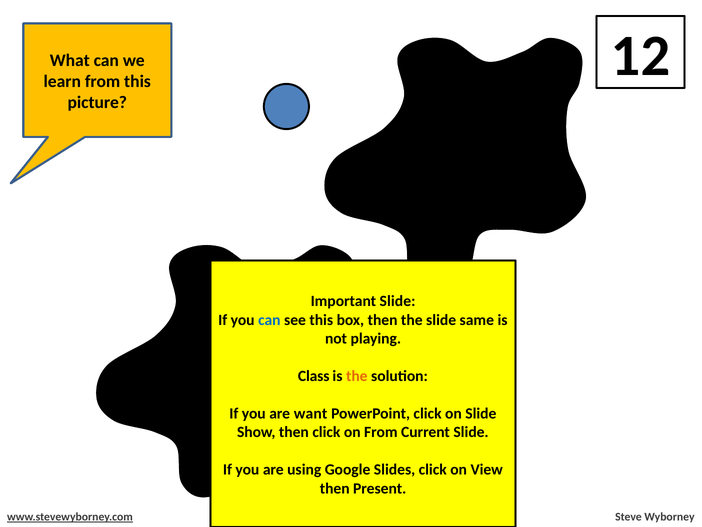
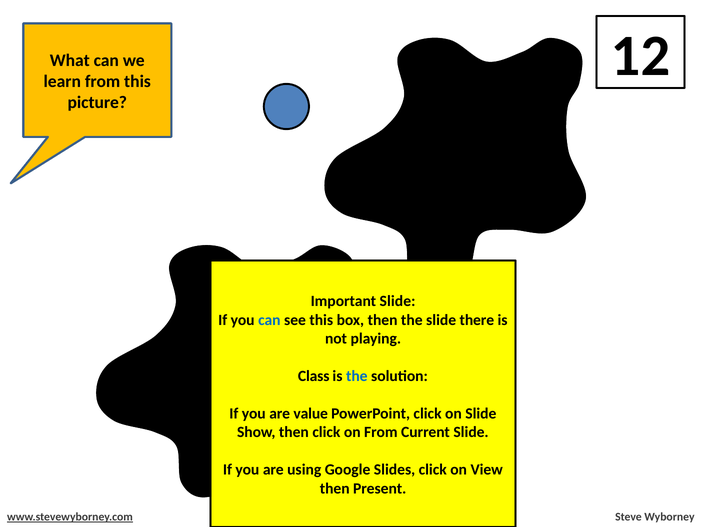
slide same: same -> there (477, 320)
the colour: orange -> blue (357, 376)
want: want -> value (311, 413)
